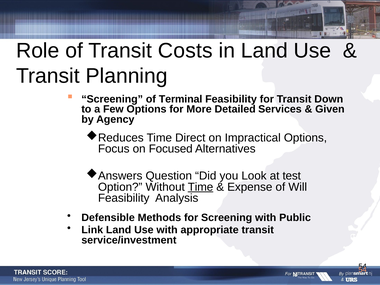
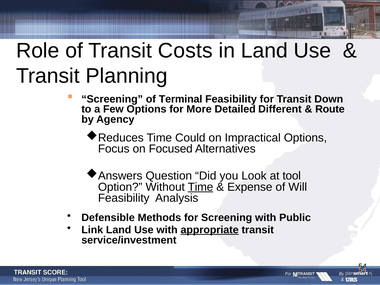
Services: Services -> Different (280, 109)
Given: Given -> Route (330, 109)
Direct: Direct -> Could (190, 138)
test: test -> tool (292, 176)
appropriate underline: none -> present (210, 230)
